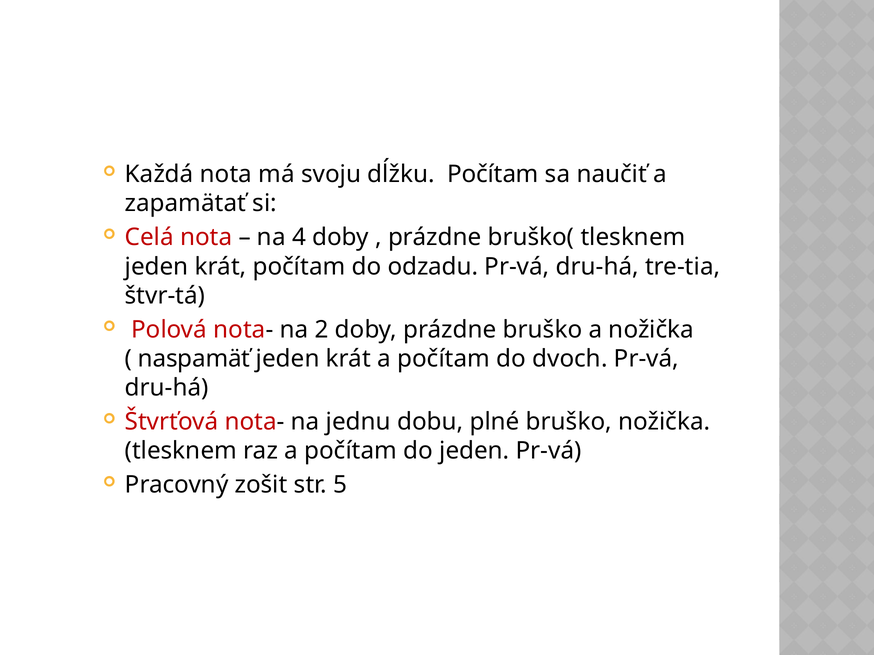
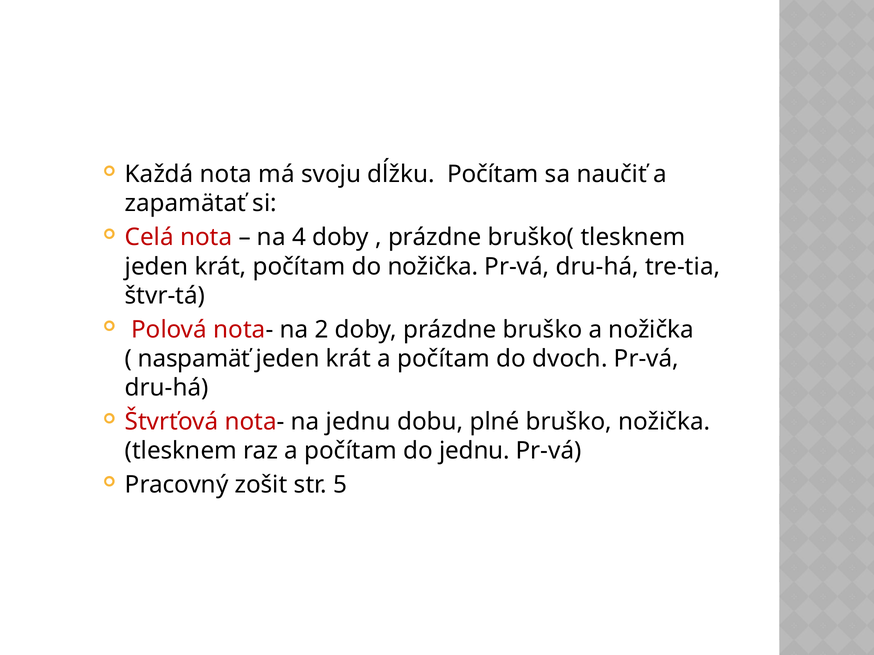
do odzadu: odzadu -> nožička (433, 267)
do jeden: jeden -> jednu (474, 451)
